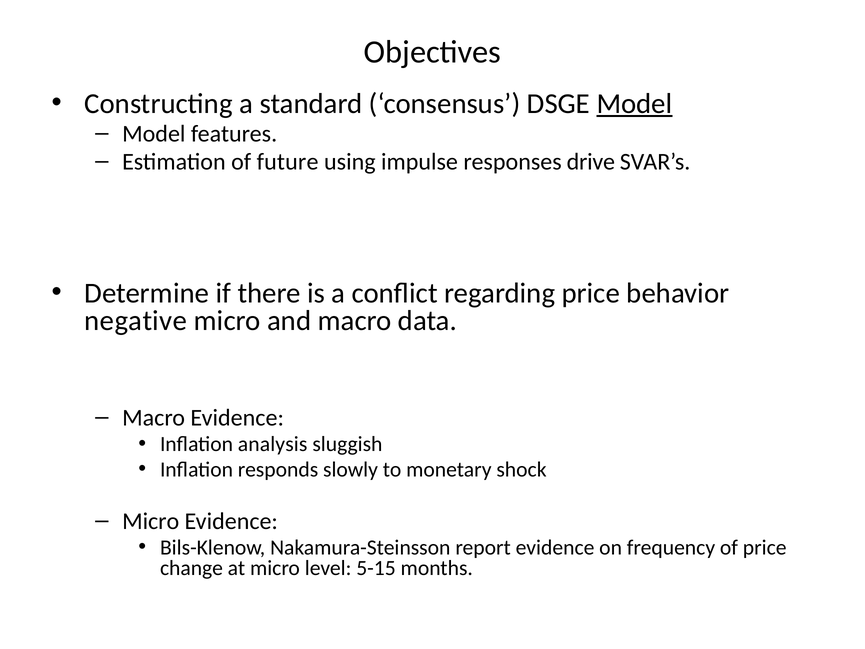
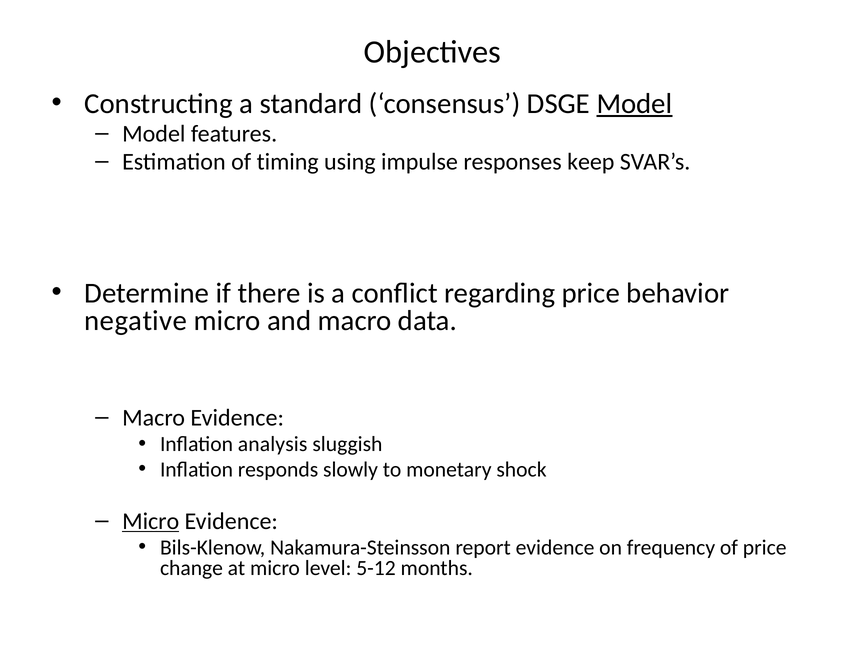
future: future -> timing (288, 162)
drive: drive -> keep (591, 162)
Micro underline: none -> present (151, 521)
5-15: 5-15 -> 5-12 (376, 568)
